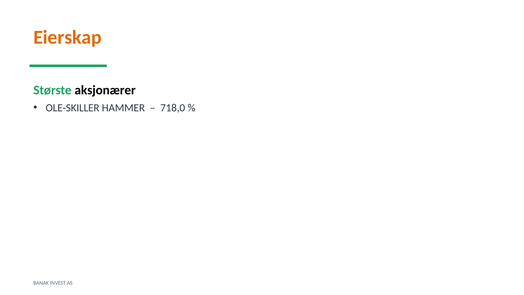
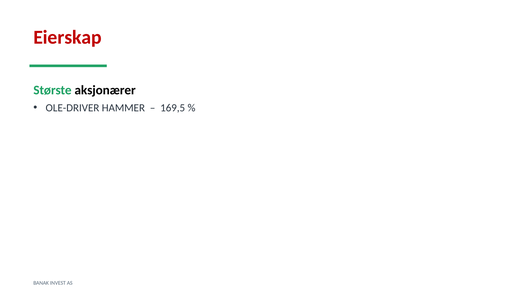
Eierskap colour: orange -> red (67, 37)
OLE-SKILLER: OLE-SKILLER -> OLE-DRIVER (72, 108)
718,0: 718,0 -> 169,5 (173, 108)
